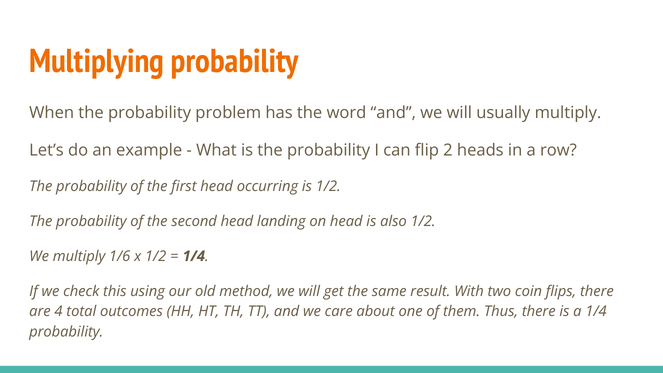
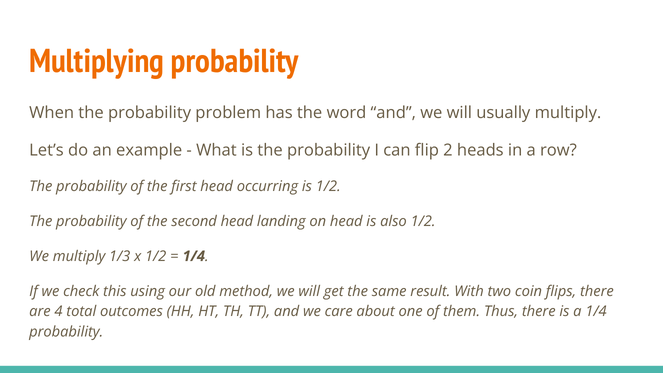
1/6: 1/6 -> 1/3 (120, 256)
